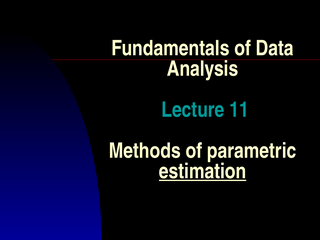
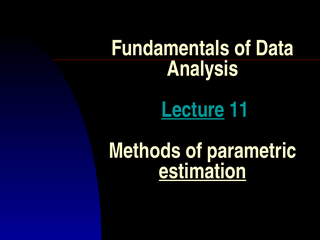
Lecture underline: none -> present (193, 110)
